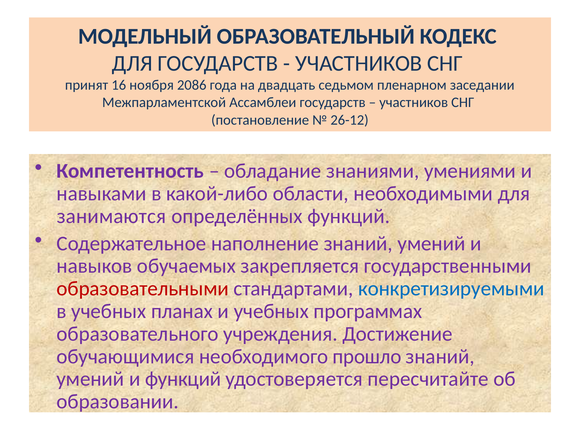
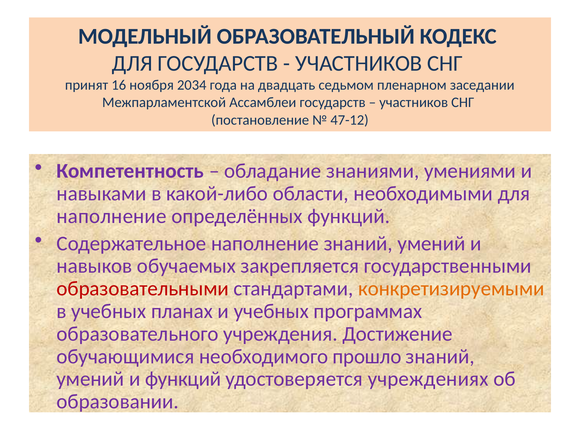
2086: 2086 -> 2034 (192, 85)
26-12: 26-12 -> 47-12 (350, 120)
занимаются: занимаются -> наполнение (112, 216)
конкретизируемыми colour: blue -> orange (451, 289)
пересчитайте: пересчитайте -> учреждениях (428, 379)
